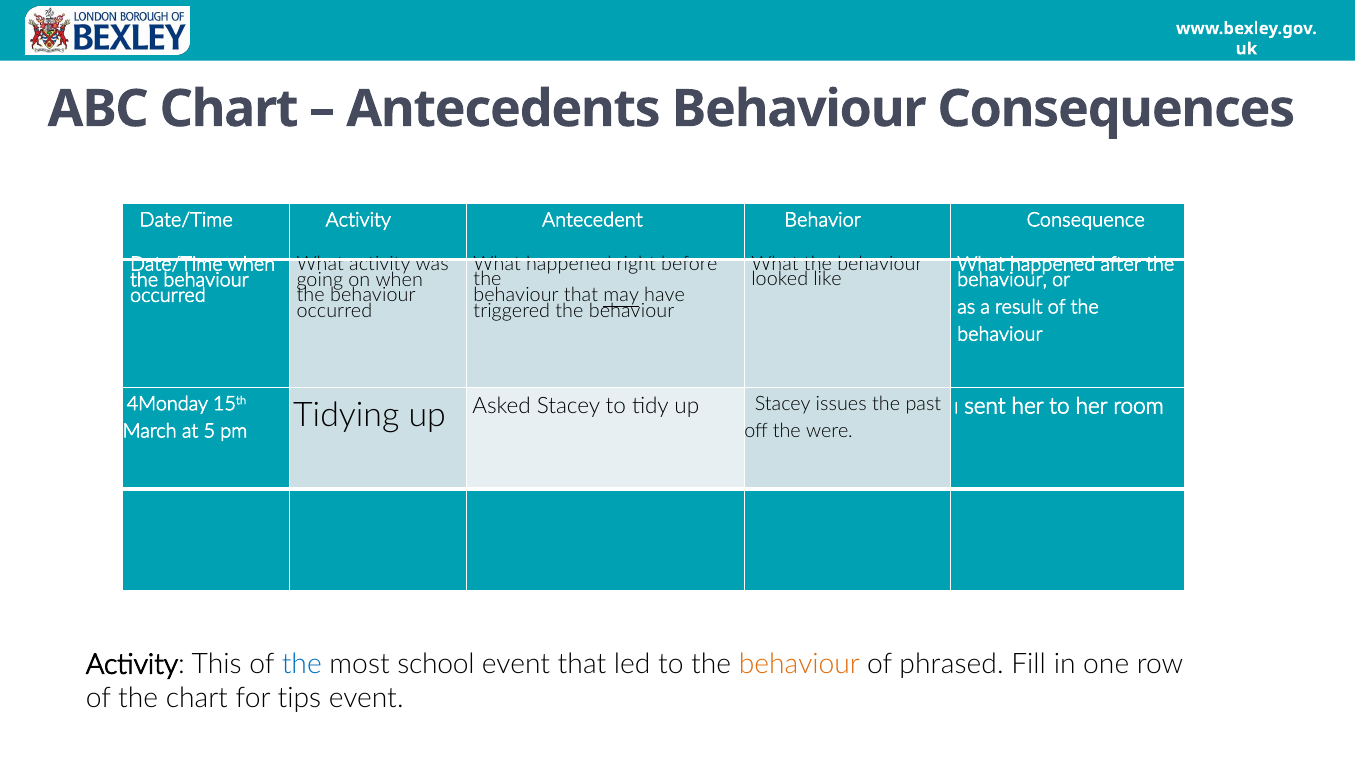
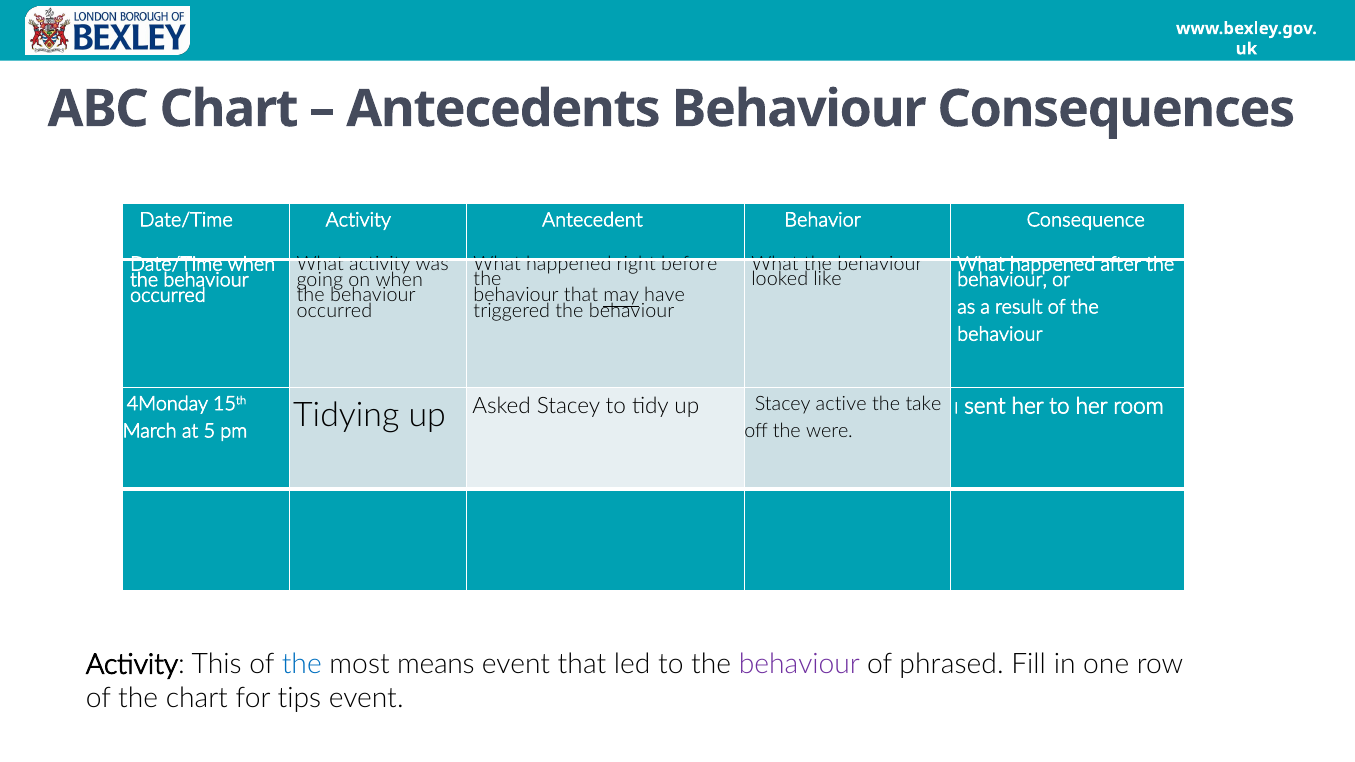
issues: issues -> active (841, 404)
past: past -> take (923, 404)
school: school -> means (436, 665)
behaviour colour: orange -> purple (799, 665)
